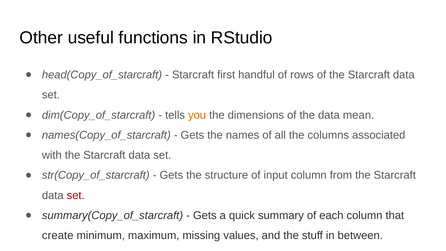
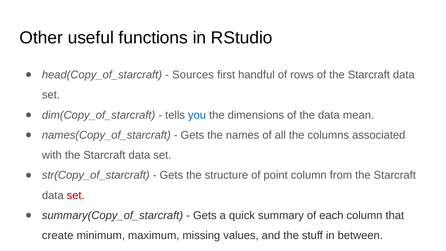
Starcraft: Starcraft -> Sources (193, 75)
you colour: orange -> blue (197, 115)
input: input -> point (276, 175)
